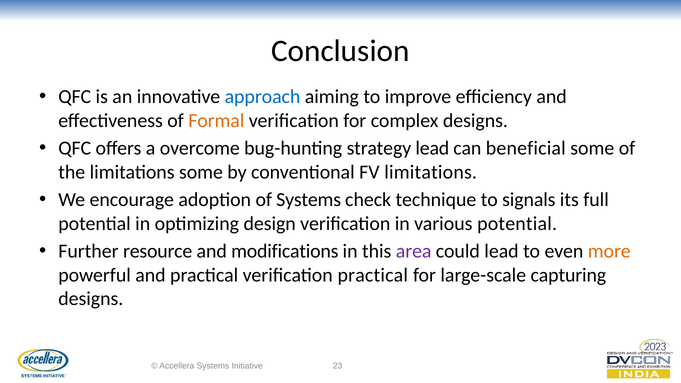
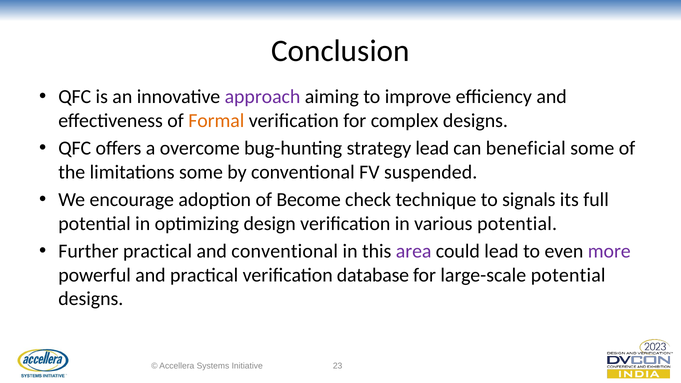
approach colour: blue -> purple (263, 97)
FV limitations: limitations -> suspended (431, 172)
of Systems: Systems -> Become (309, 200)
Further resource: resource -> practical (158, 251)
and modifications: modifications -> conventional (285, 251)
more colour: orange -> purple (609, 251)
verification practical: practical -> database (373, 275)
large-scale capturing: capturing -> potential (568, 275)
